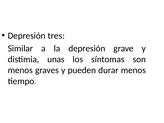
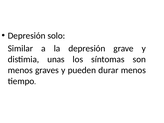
tres: tres -> solo (56, 36)
